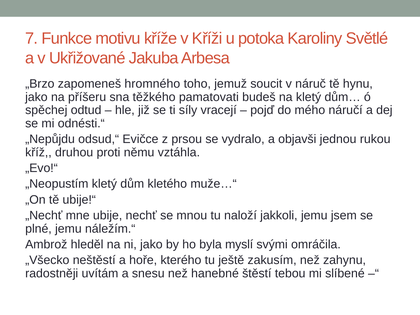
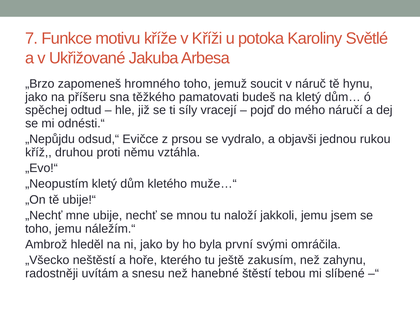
plné: plné -> toho (39, 229)
myslí: myslí -> první (239, 244)
